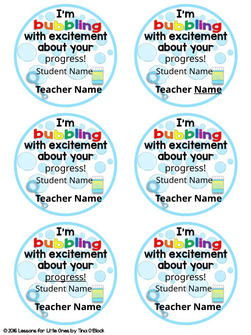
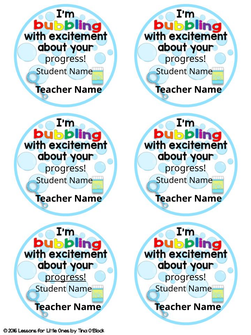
Name underline: present -> none (208, 90)
